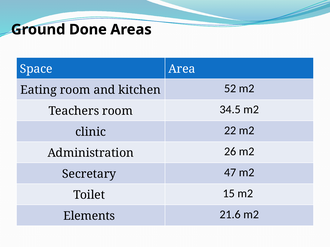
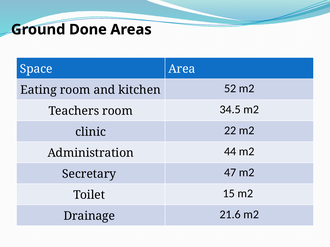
26: 26 -> 44 (230, 152)
Elements: Elements -> Drainage (89, 216)
